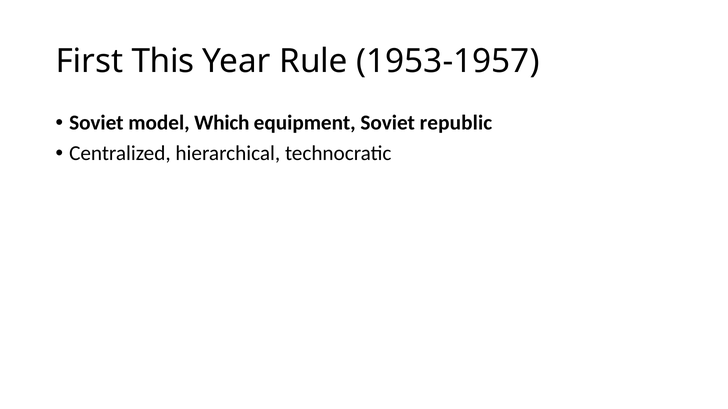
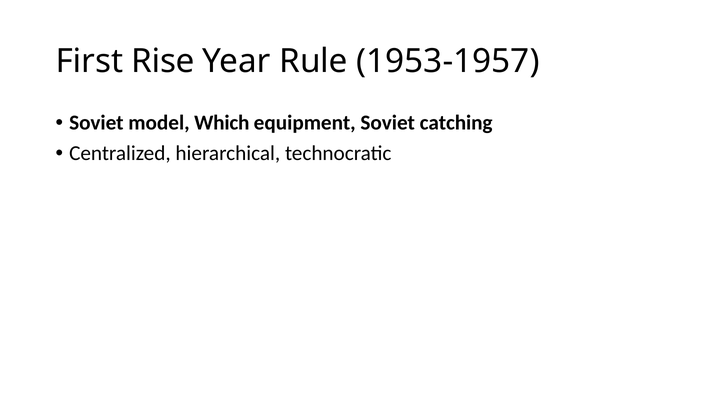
This: This -> Rise (163, 61)
republic: republic -> catching (456, 123)
